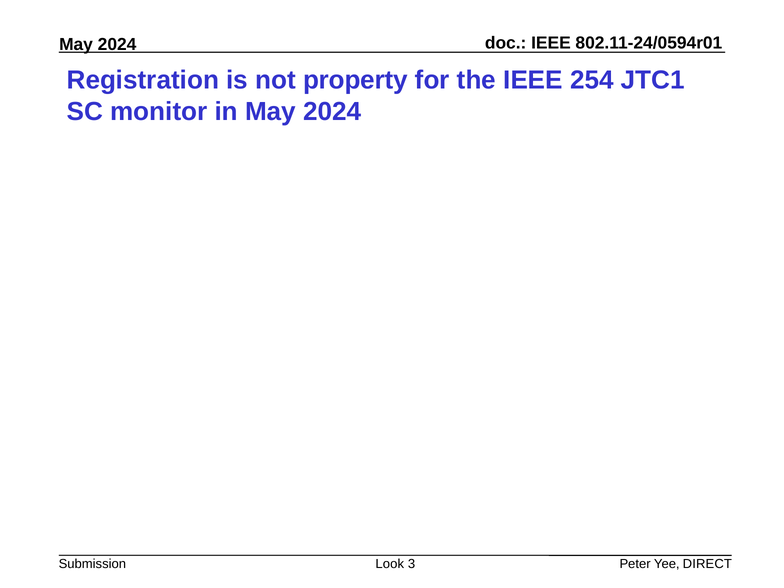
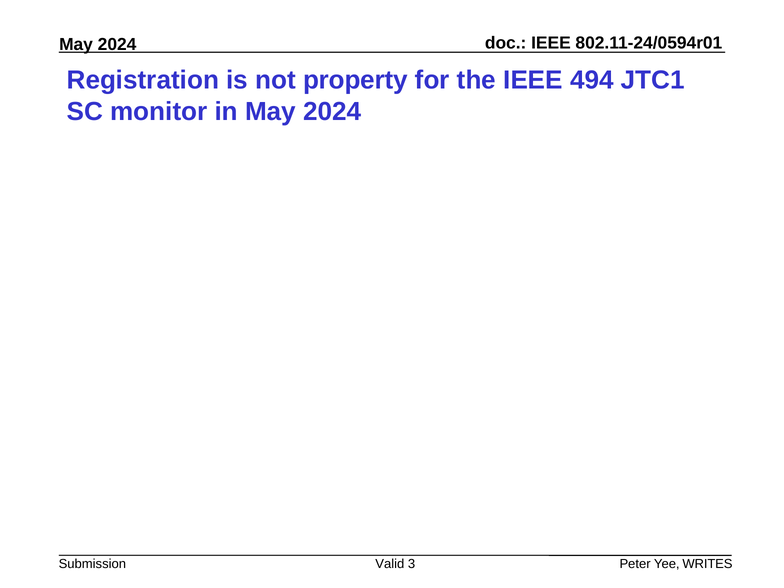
254: 254 -> 494 (592, 80)
Look: Look -> Valid (390, 564)
DIRECT: DIRECT -> WRITES (707, 564)
